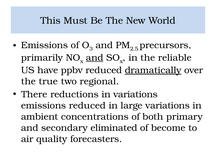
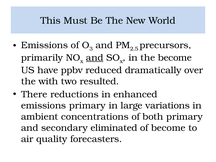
the reliable: reliable -> become (175, 58)
dramatically underline: present -> none (153, 70)
true: true -> with (48, 81)
regional: regional -> resulted (99, 81)
in variations: variations -> enhanced (135, 94)
emissions reduced: reduced -> primary (87, 106)
